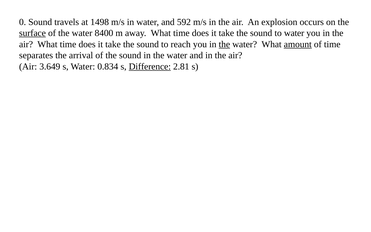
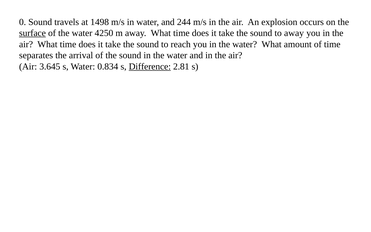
592: 592 -> 244 (184, 22)
8400: 8400 -> 4250 (104, 33)
to water: water -> away (294, 33)
the underline: present -> none (224, 44)
amount underline: present -> none (298, 44)
3.649: 3.649 -> 3.645 (50, 66)
